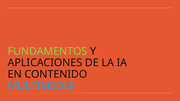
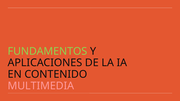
MULTIMEDIA colour: light blue -> pink (41, 86)
